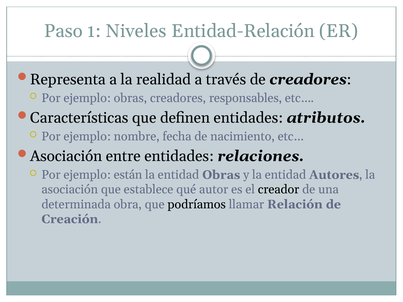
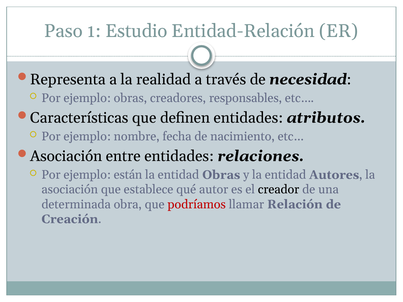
Niveles: Niveles -> Estudio (136, 31)
de creadores: creadores -> necesidad (308, 79)
podríamos colour: black -> red (197, 205)
